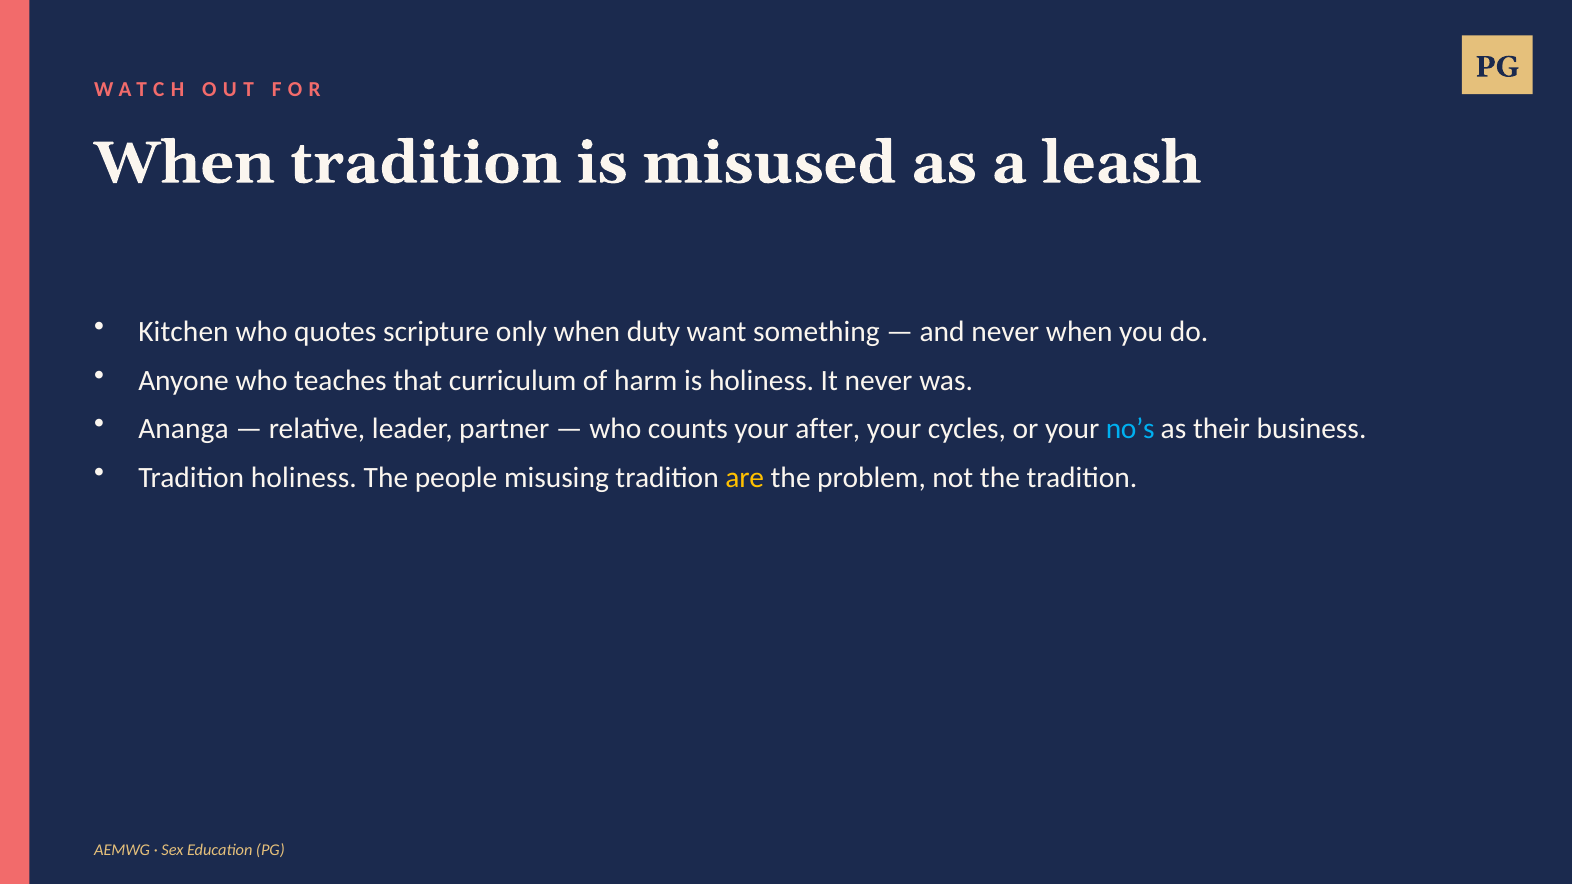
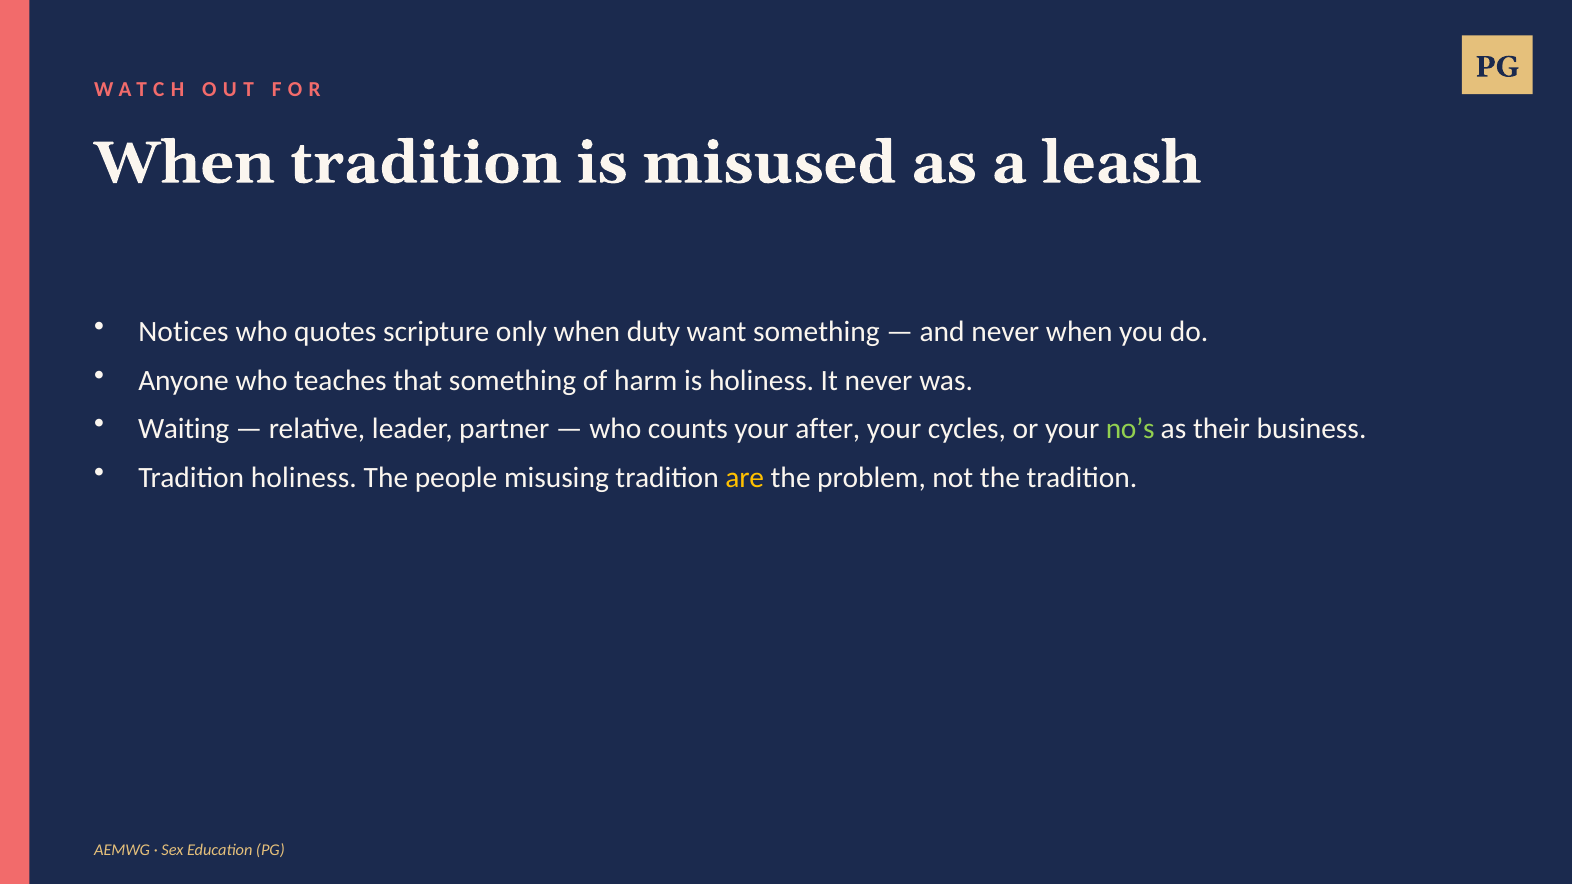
Kitchen: Kitchen -> Notices (183, 332)
that curriculum: curriculum -> something (513, 381)
Ananga: Ananga -> Waiting (184, 429)
no’s colour: light blue -> light green (1130, 429)
